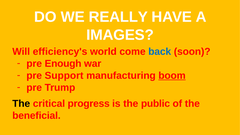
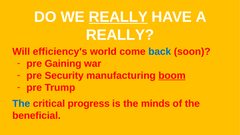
REALLY underline: none -> present (118, 17)
IMAGES: IMAGES -> REALLY (120, 35)
Enough: Enough -> Gaining (63, 64)
Support: Support -> Security (64, 76)
The colour: black -> blue (21, 104)
public: public -> minds (155, 104)
